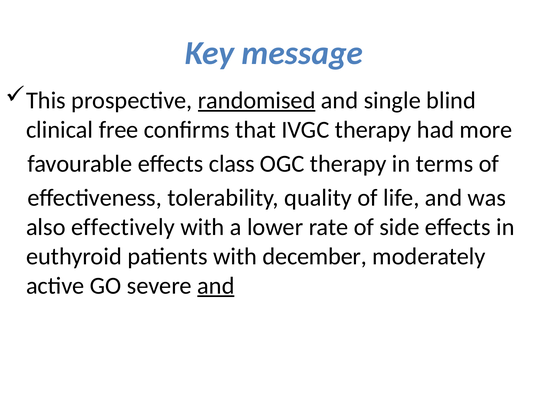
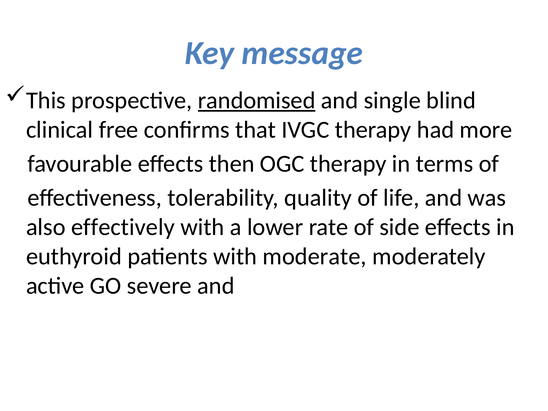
class: class -> then (232, 164)
december: december -> moderate (315, 256)
and underline: present -> none (216, 286)
